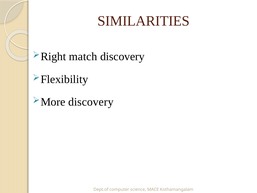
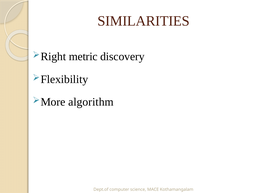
match: match -> metric (83, 56)
discovery: discovery -> algorithm (91, 102)
